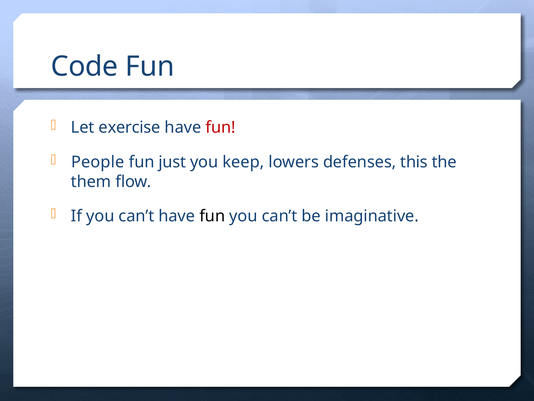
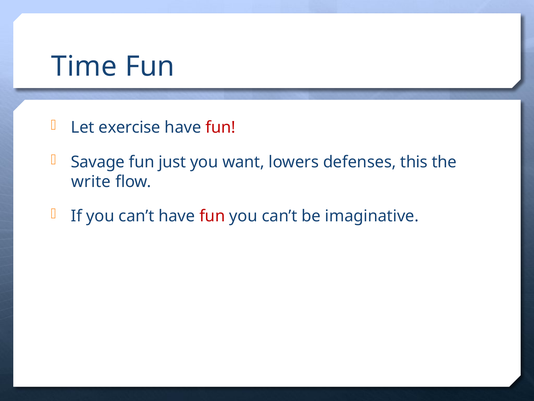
Code: Code -> Time (84, 66)
People: People -> Savage (98, 162)
keep: keep -> want (243, 162)
them: them -> write (91, 181)
fun colour: black -> red (212, 216)
